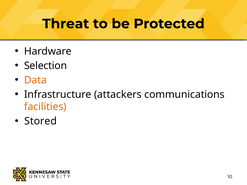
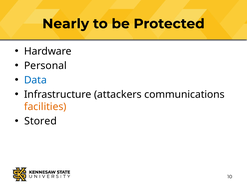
Threat: Threat -> Nearly (66, 24)
Selection: Selection -> Personal (45, 66)
Data colour: orange -> blue (35, 80)
